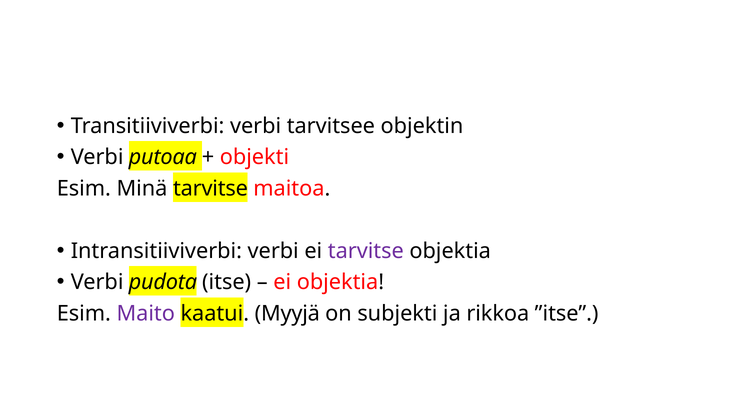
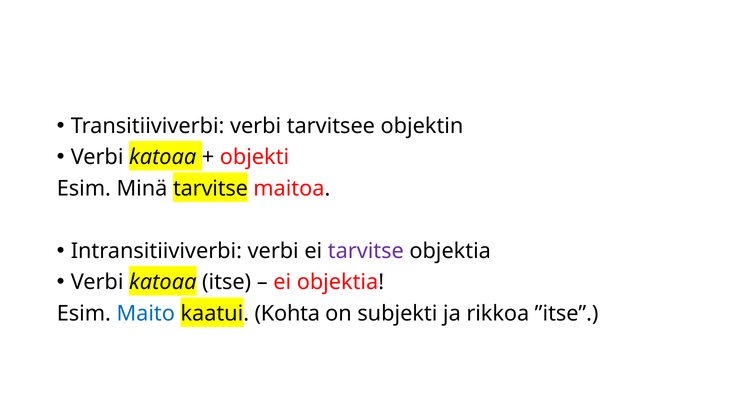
putoaa: putoaa -> katoaa (163, 157)
pudota: pudota -> katoaa (163, 282)
Maito colour: purple -> blue (146, 313)
Myyjä: Myyjä -> Kohta (287, 313)
